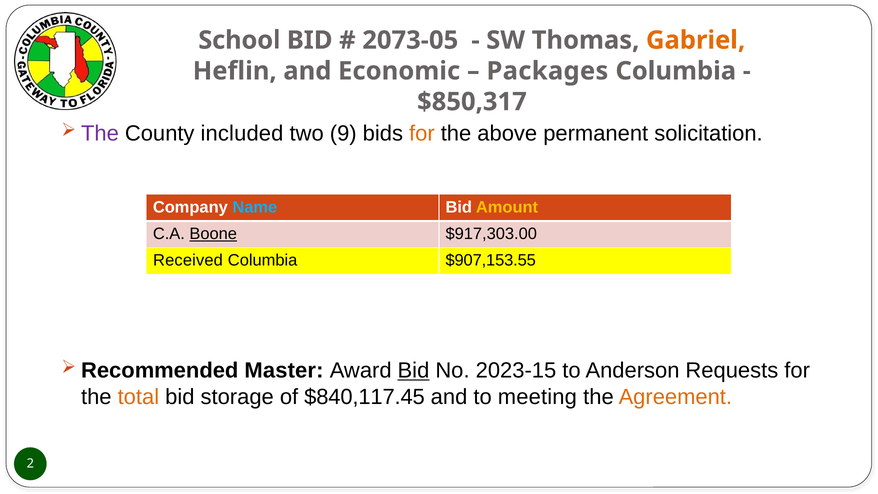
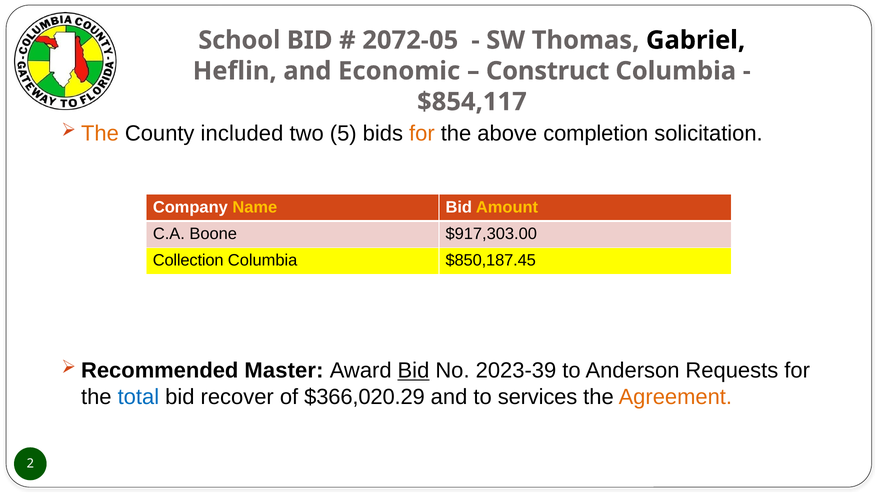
2073-05: 2073-05 -> 2072-05 (410, 40)
Gabriel colour: orange -> black (696, 40)
Packages: Packages -> Construct (548, 71)
$850,317: $850,317 -> $854,117 (472, 102)
The colour: purple -> orange (100, 133)
9: 9 -> 5 (343, 133)
permanent: permanent -> completion (596, 133)
Name colour: light blue -> yellow (255, 207)
Boone underline: present -> none (213, 234)
Received: Received -> Collection (188, 260)
$907,153.55: $907,153.55 -> $850,187.45 (491, 260)
2023-15: 2023-15 -> 2023-39 (516, 370)
total colour: orange -> blue (138, 397)
storage: storage -> recover (237, 397)
$840,117.45: $840,117.45 -> $366,020.29 (365, 397)
meeting: meeting -> services (538, 397)
